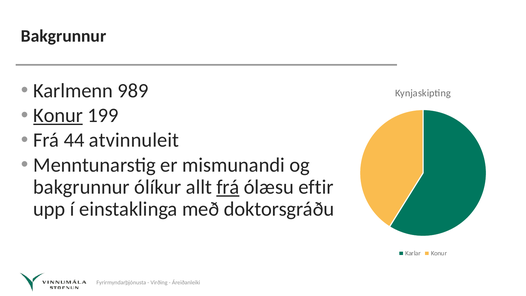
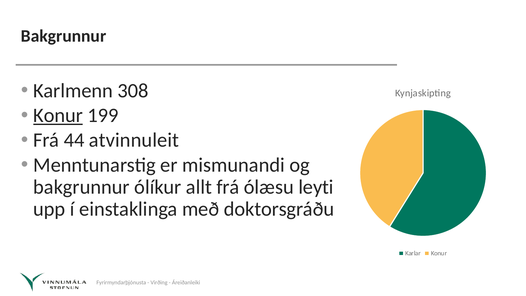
989: 989 -> 308 (133, 91)
frá underline: present -> none (228, 187)
eftir: eftir -> leyti (316, 187)
